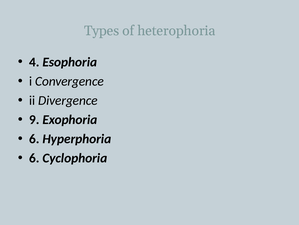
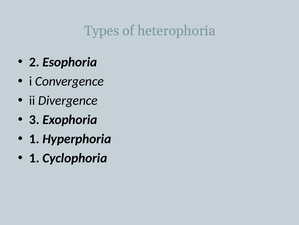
4: 4 -> 2 (34, 62)
9: 9 -> 3 (34, 119)
6: 6 -> 1 (34, 138)
6: 6 -> 1 (34, 158)
